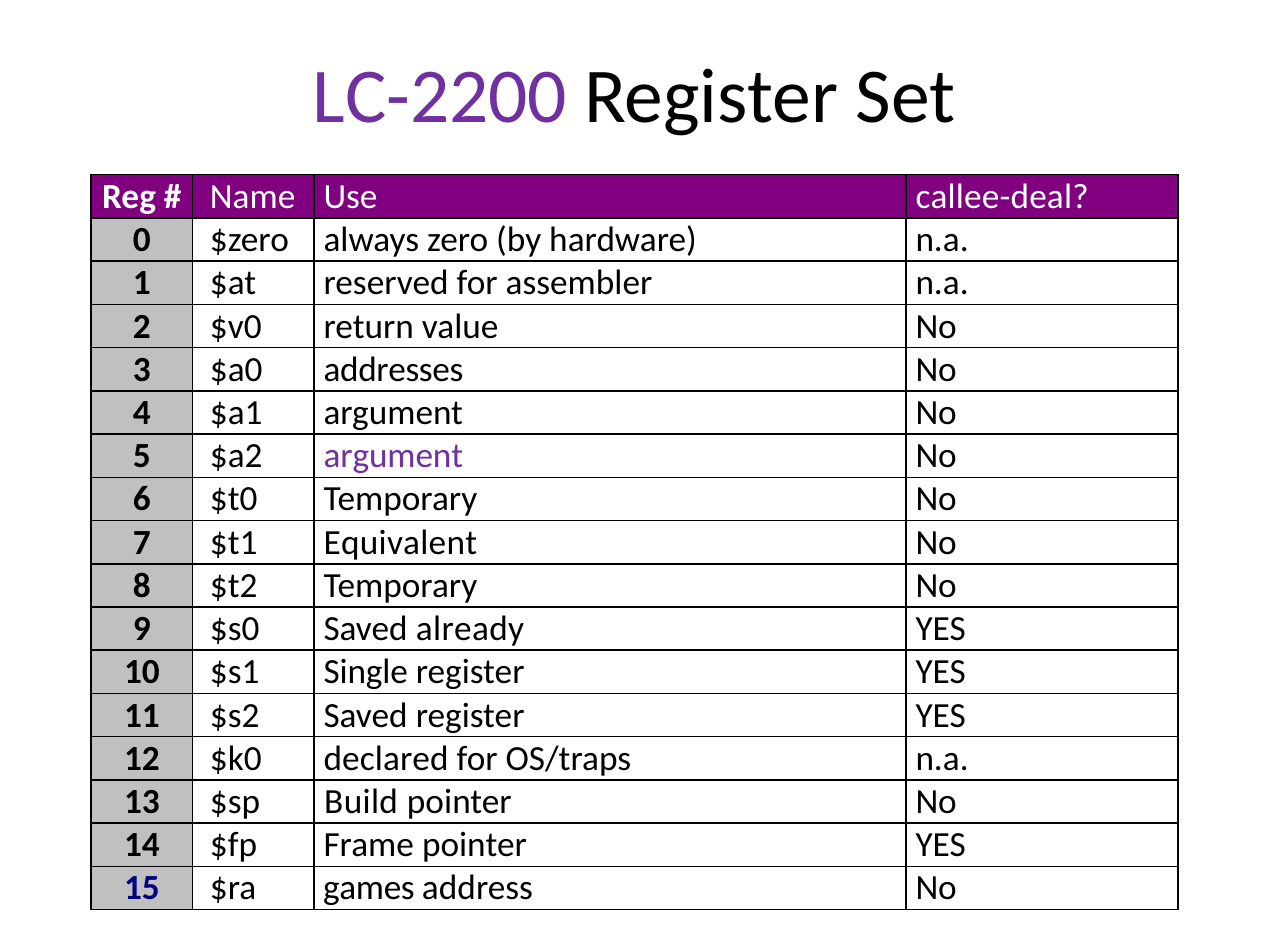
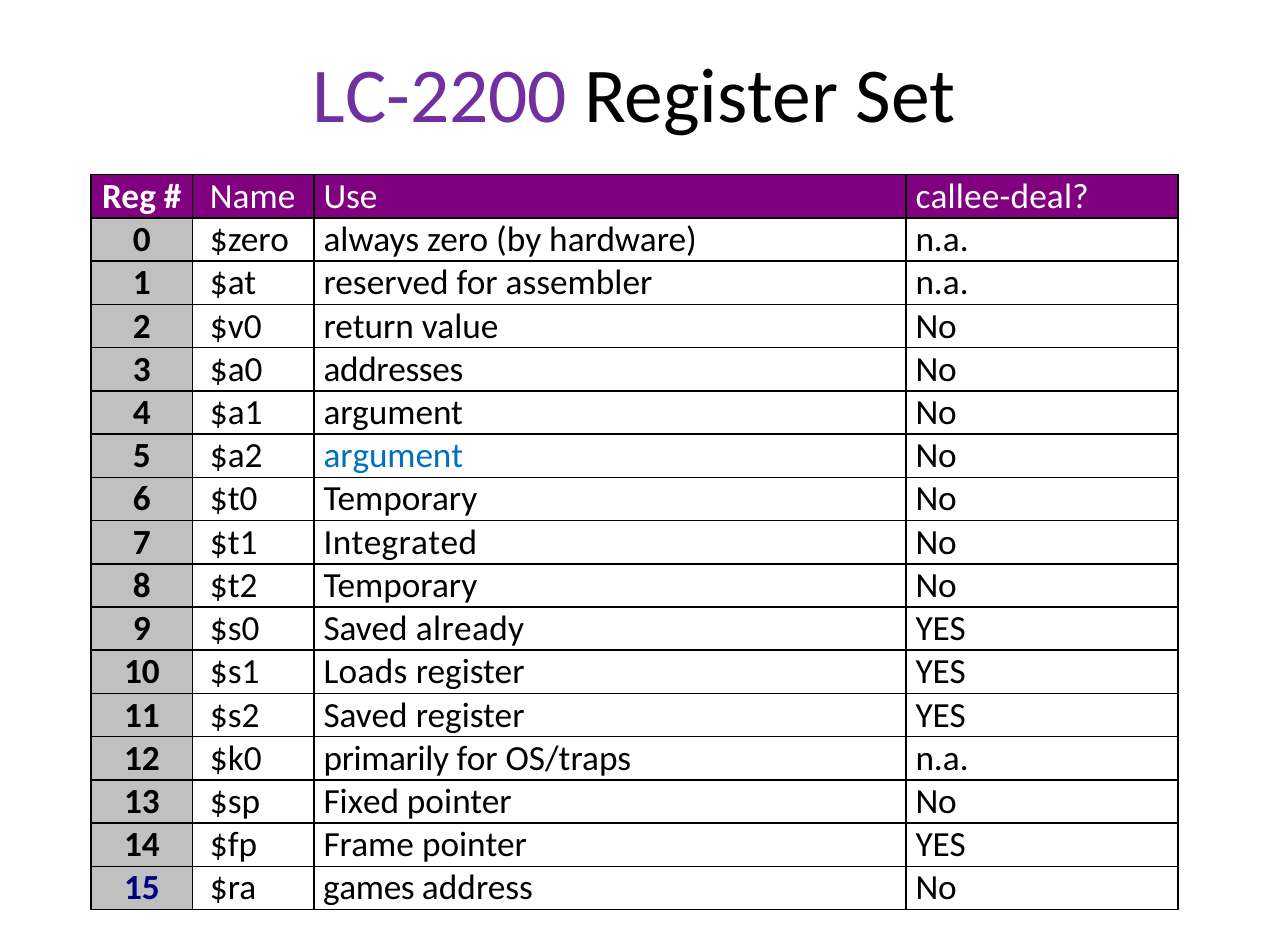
argument colour: purple -> blue (393, 456)
Equivalent: Equivalent -> Integrated (400, 542)
Single: Single -> Loads (365, 672)
declared: declared -> primarily (386, 758)
Build: Build -> Fixed (361, 802)
